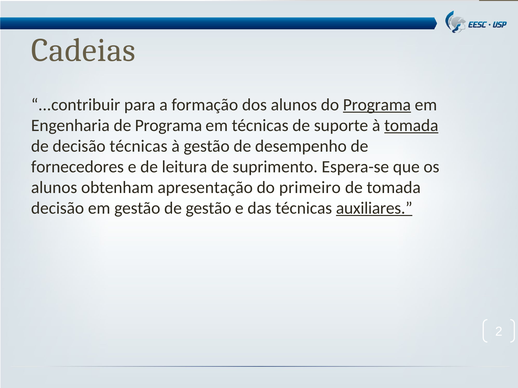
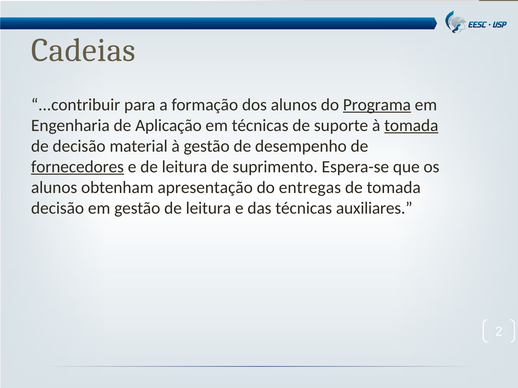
de Programa: Programa -> Aplicação (168, 126)
decisão técnicas: técnicas -> material (139, 146)
fornecedores underline: none -> present (77, 167)
primeiro: primeiro -> entregas (310, 188)
gestão de gestão: gestão -> leitura (208, 208)
auxiliares underline: present -> none (374, 208)
